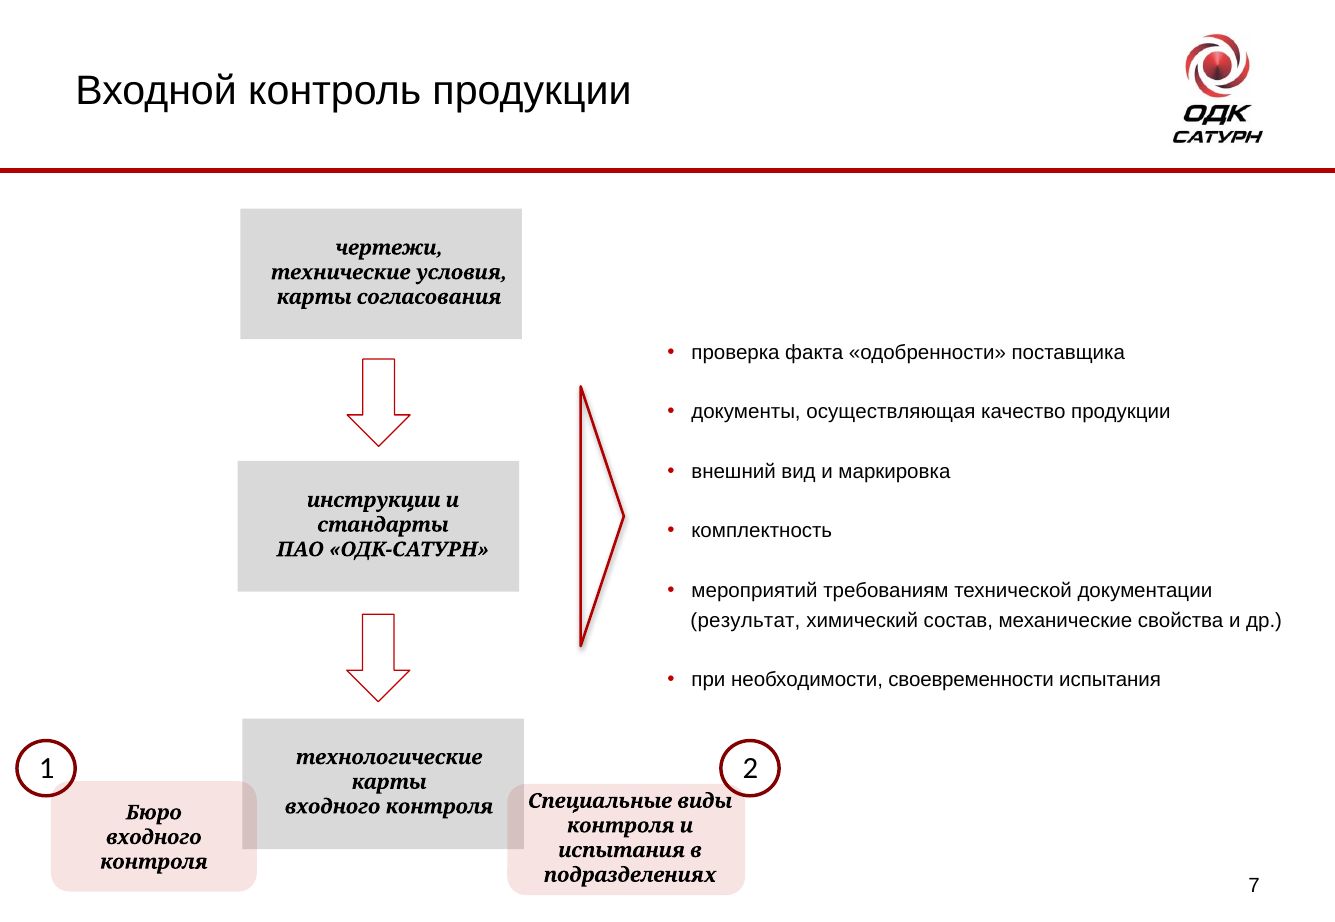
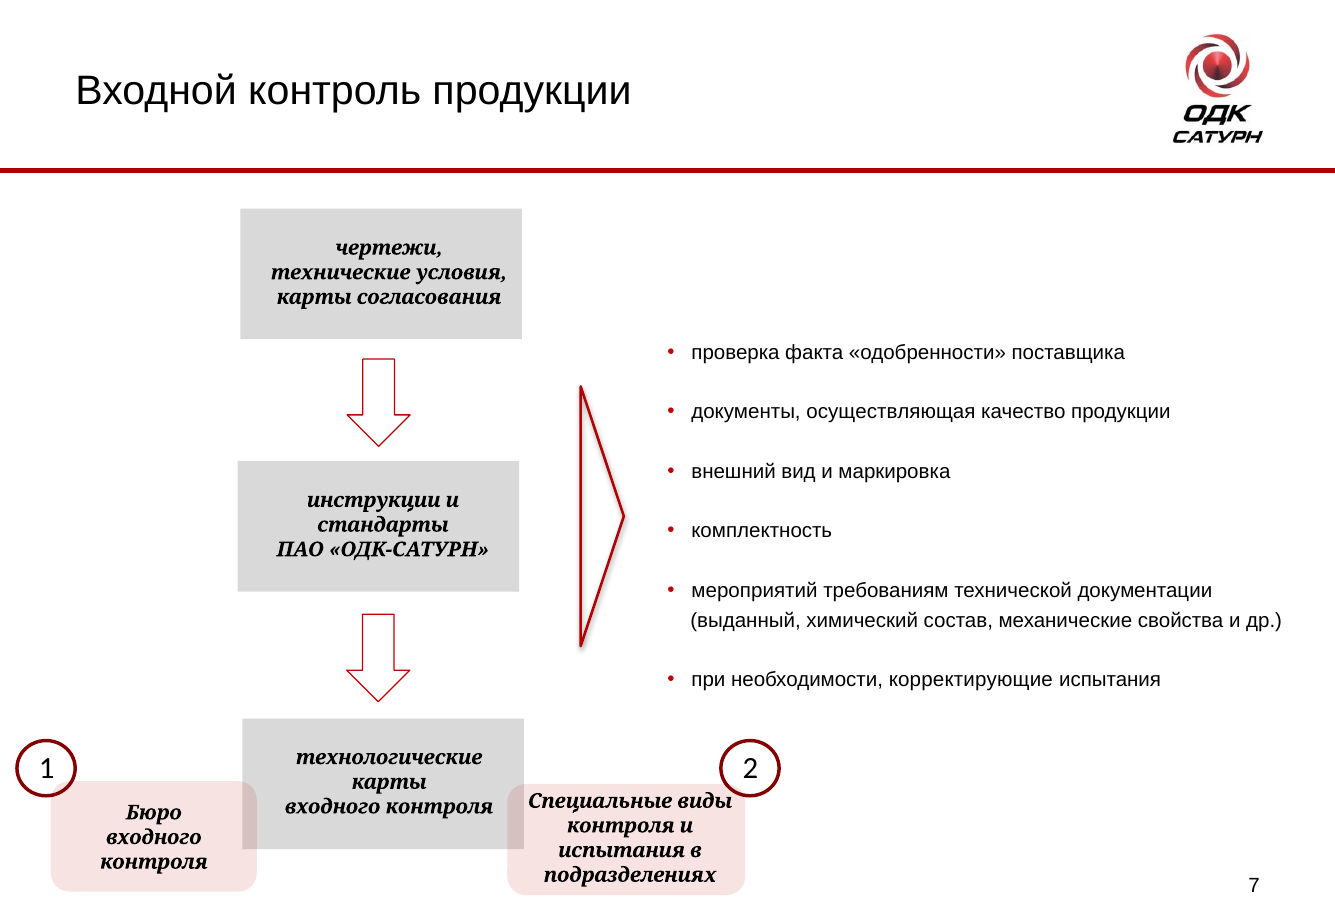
результат: результат -> выданный (746, 621)
своевременности: своевременности -> корректирующие (971, 680)
